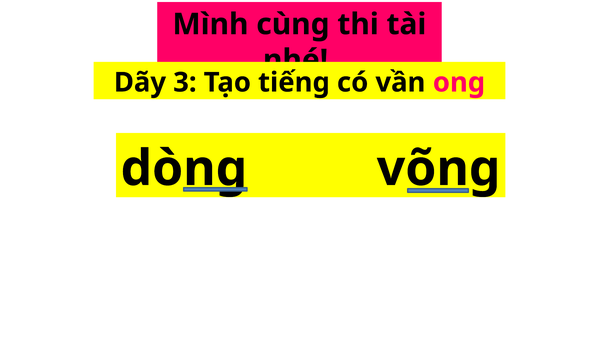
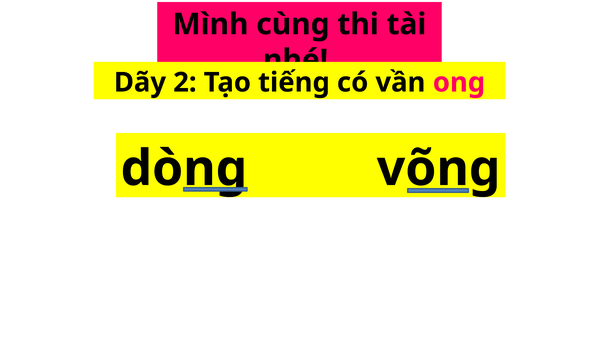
3: 3 -> 2 (185, 82)
